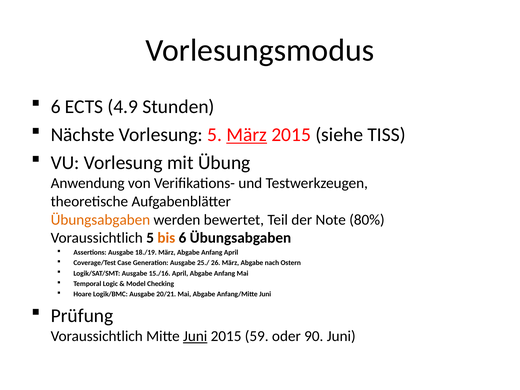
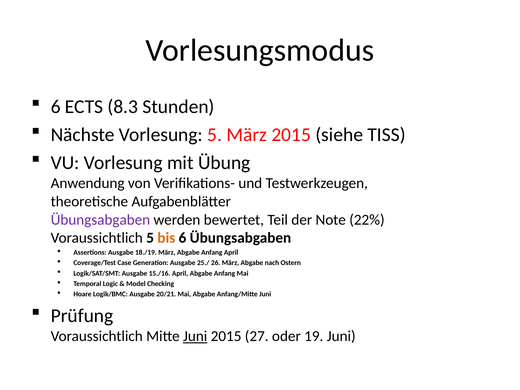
4.9: 4.9 -> 8.3 (123, 107)
März underline: present -> none (247, 135)
Übungsabgaben colour: orange -> purple (100, 220)
80%: 80% -> 22% (367, 220)
59: 59 -> 27 (257, 336)
90: 90 -> 19 (314, 336)
